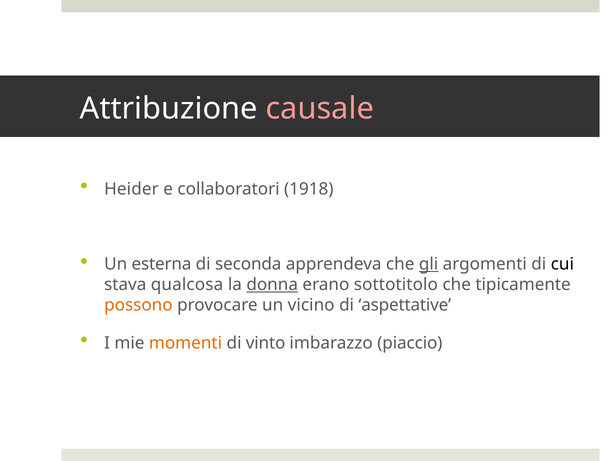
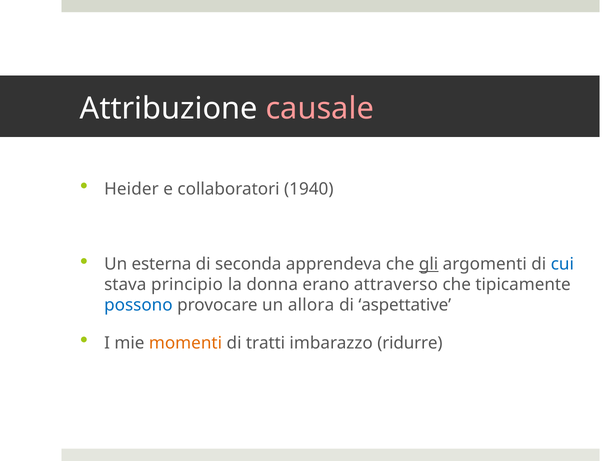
1918: 1918 -> 1940 (309, 189)
cui colour: black -> blue (562, 264)
qualcosa: qualcosa -> principio (187, 285)
donna underline: present -> none (272, 285)
sottotitolo: sottotitolo -> attraverso (396, 285)
possono colour: orange -> blue (138, 305)
vicino: vicino -> allora (311, 305)
vinto: vinto -> tratti (266, 343)
piaccio: piaccio -> ridurre (410, 343)
